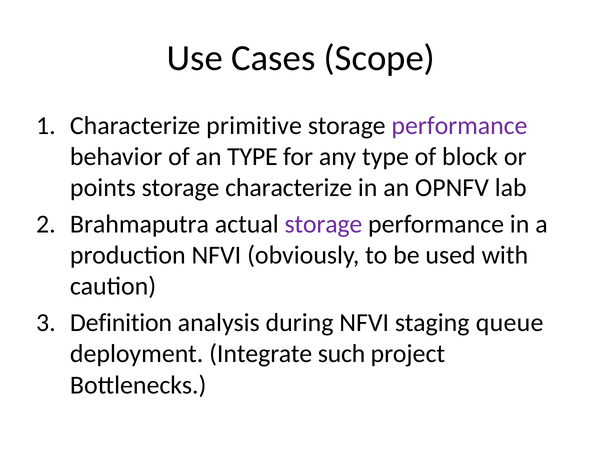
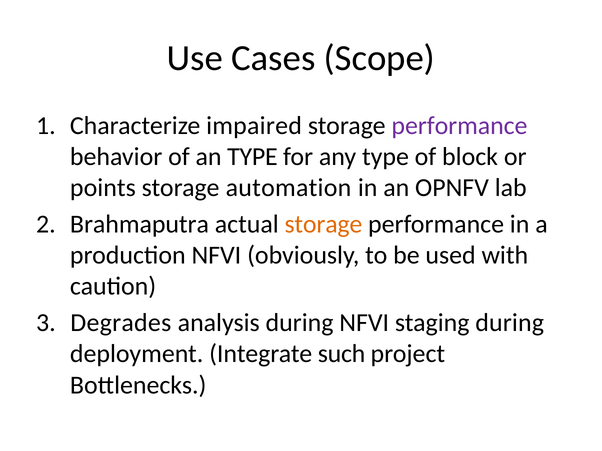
primitive: primitive -> impaired (254, 126)
storage characterize: characterize -> automation (289, 188)
storage colour: purple -> orange (323, 224)
Definition: Definition -> Degrades (121, 323)
staging queue: queue -> during (510, 323)
